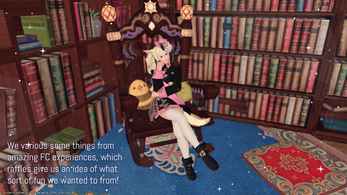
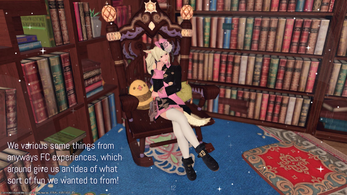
amazing: amazing -> anyways (23, 157)
raffles: raffles -> around (19, 169)
